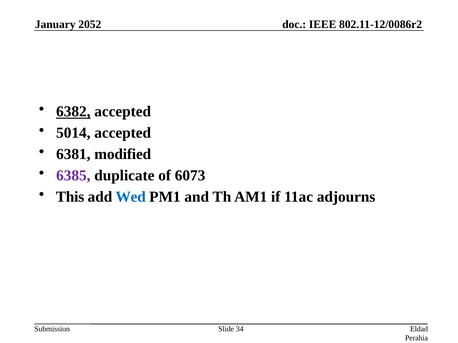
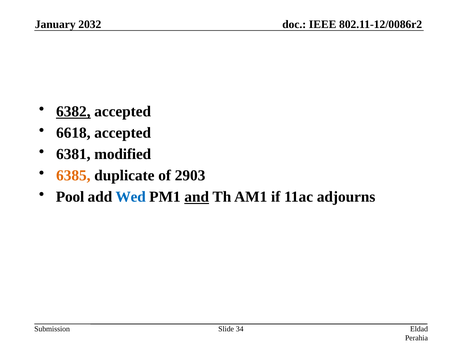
2052: 2052 -> 2032 (90, 24)
5014: 5014 -> 6618 (73, 133)
6385 colour: purple -> orange (73, 176)
6073: 6073 -> 2903 (190, 176)
This: This -> Pool (70, 197)
and underline: none -> present (197, 197)
